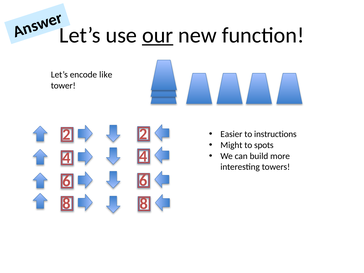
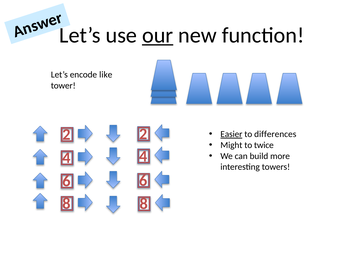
Easier underline: none -> present (231, 134)
instructions: instructions -> differences (275, 134)
spots: spots -> twice (264, 145)
